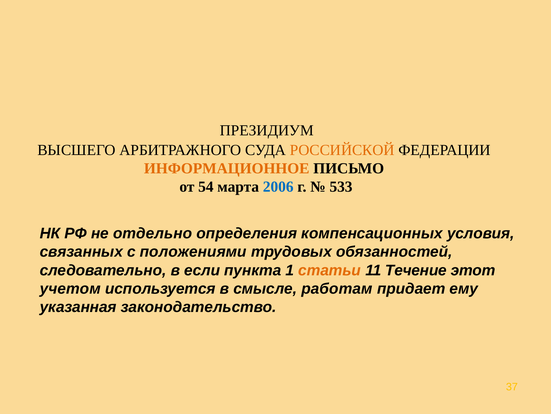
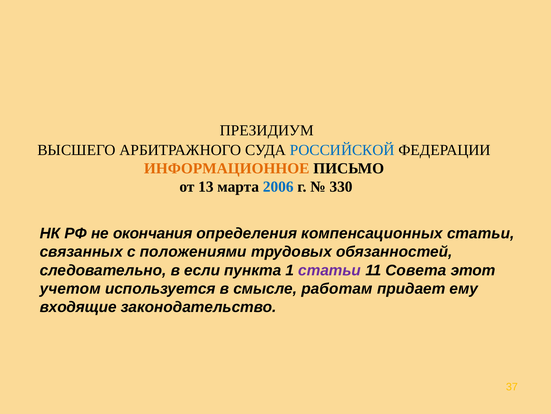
РОССИЙСКОЙ colour: orange -> blue (342, 150)
54: 54 -> 13 (206, 187)
533: 533 -> 330 (341, 187)
отдельно: отдельно -> окончания (153, 233)
компенсационных условия: условия -> статьи (481, 233)
статьи colour: orange -> purple (330, 270)
Течение: Течение -> Совета (416, 270)
указанная: указанная -> входящие (78, 307)
